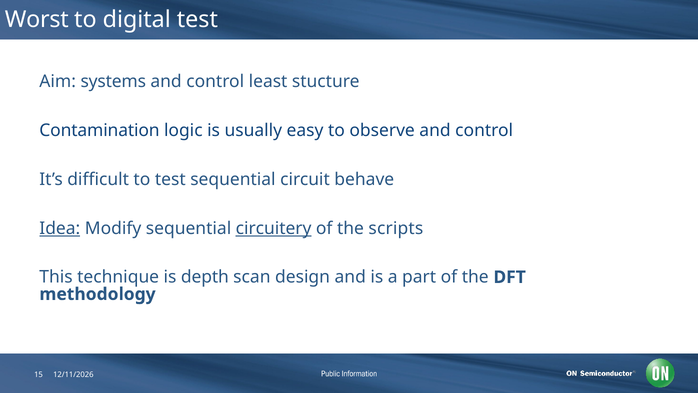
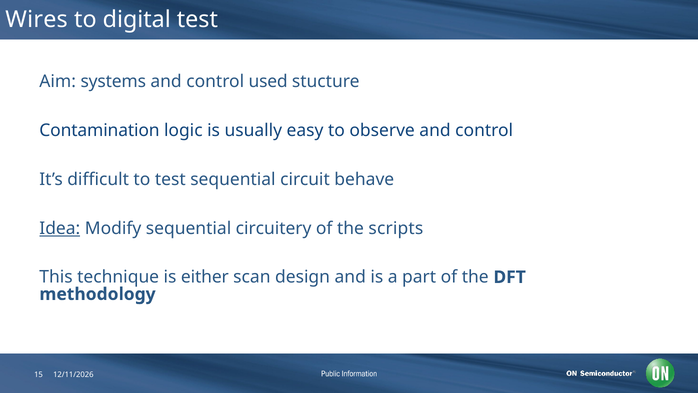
Worst: Worst -> Wires (37, 19)
least: least -> used (268, 81)
circuitery underline: present -> none (274, 228)
depth: depth -> either (205, 277)
